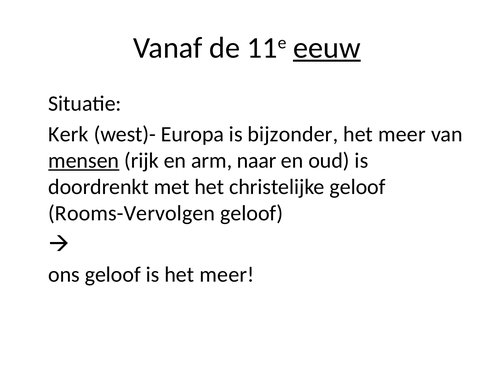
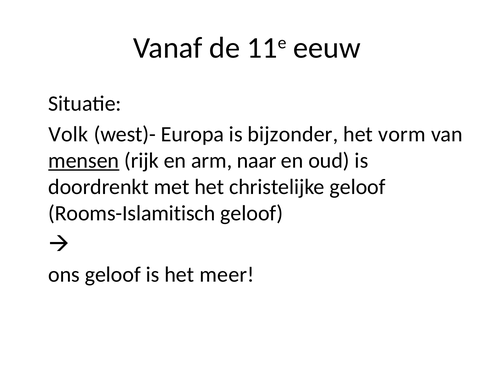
eeuw underline: present -> none (327, 48)
Kerk: Kerk -> Volk (68, 134)
meer: meer -> vorm (402, 134)
Rooms-Vervolgen: Rooms-Vervolgen -> Rooms-Islamitisch (132, 213)
